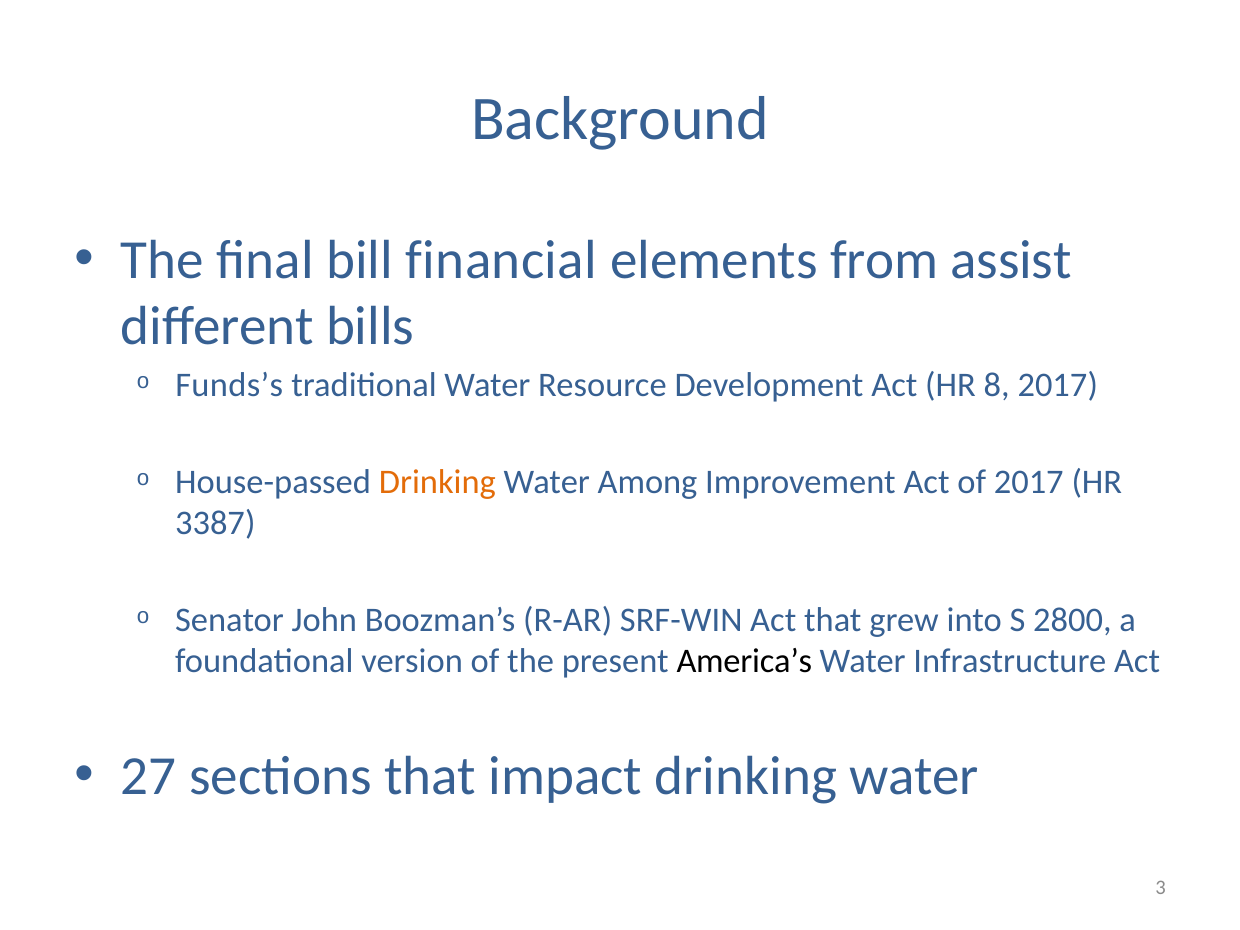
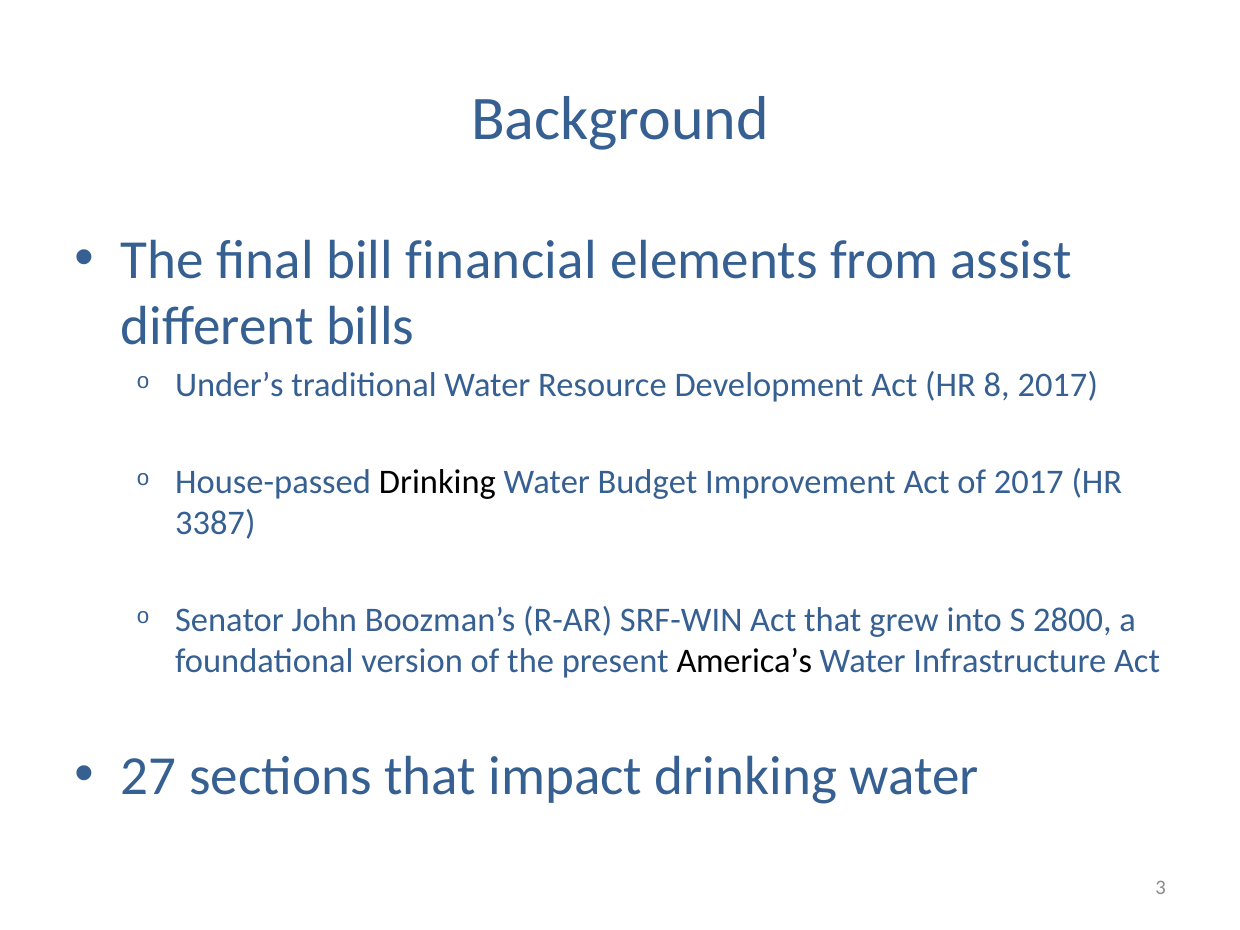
Funds’s: Funds’s -> Under’s (229, 386)
Drinking colour: orange -> black (437, 482)
Among: Among -> Budget (648, 482)
